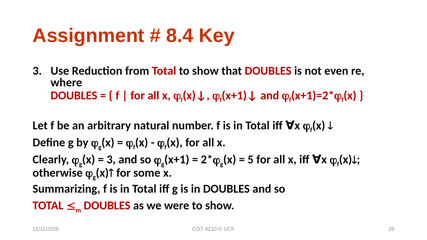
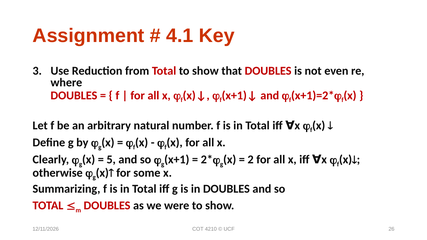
8.4: 8.4 -> 4.1 (180, 36)
3: 3 -> 5 (111, 160)
5: 5 -> 2 (251, 160)
